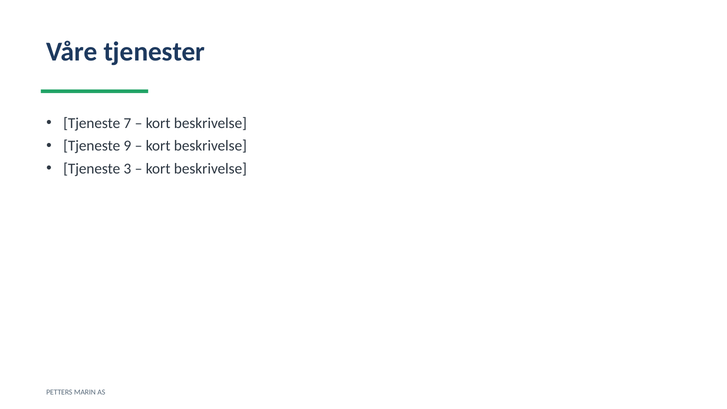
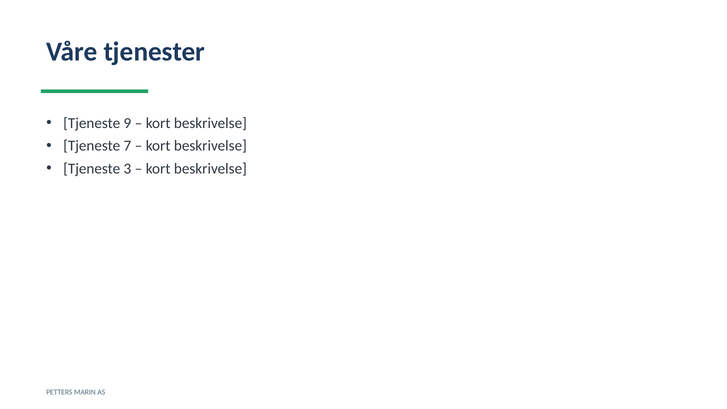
7: 7 -> 9 (127, 123)
9: 9 -> 7 (127, 146)
